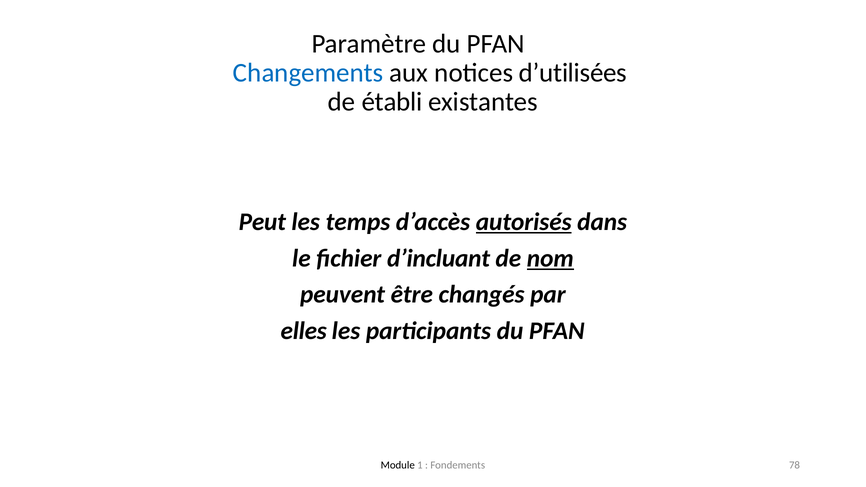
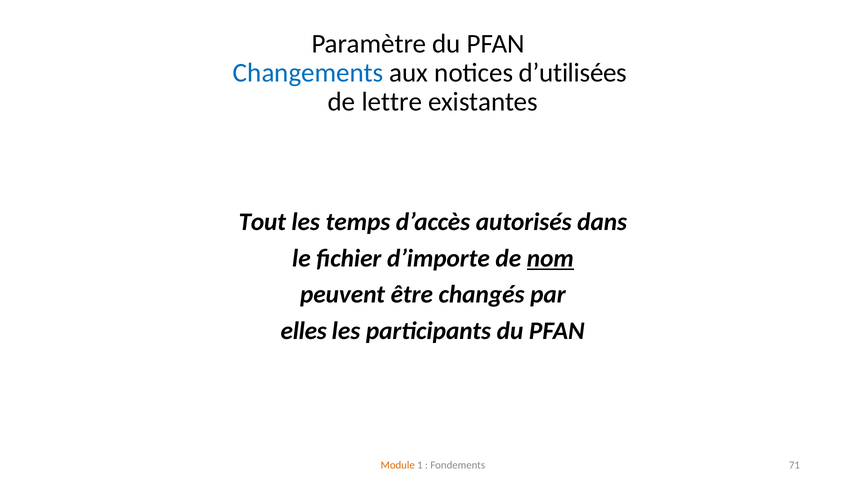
établi: établi -> lettre (392, 102)
Peut: Peut -> Tout (262, 222)
autorisés underline: present -> none (524, 222)
d’incluant: d’incluant -> d’importe (438, 258)
Module colour: black -> orange (398, 465)
78: 78 -> 71 (794, 465)
